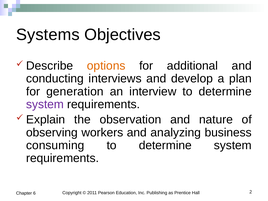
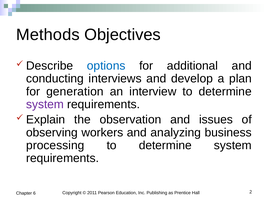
Systems: Systems -> Methods (48, 35)
options colour: orange -> blue (106, 66)
nature: nature -> issues (216, 120)
consuming: consuming -> processing (55, 145)
